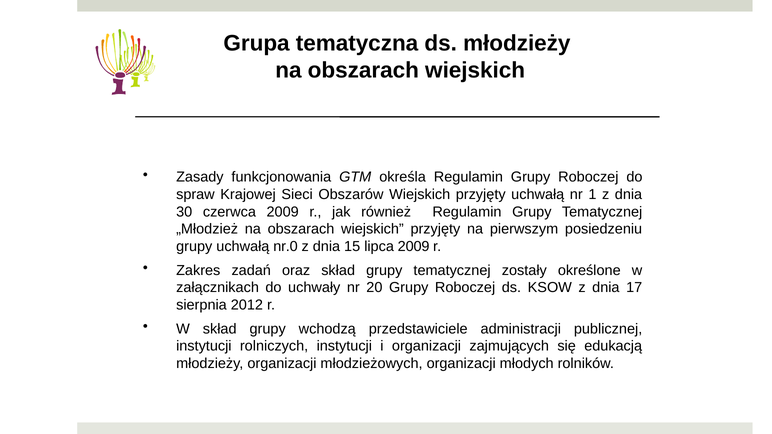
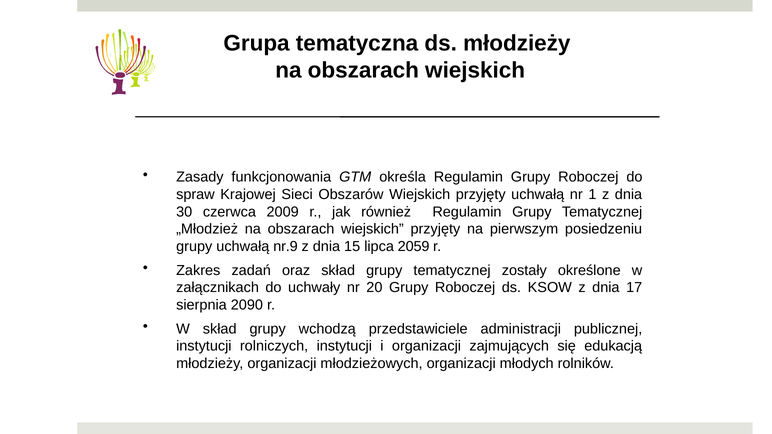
nr.0: nr.0 -> nr.9 (286, 247)
lipca 2009: 2009 -> 2059 (414, 247)
2012: 2012 -> 2090 (247, 305)
